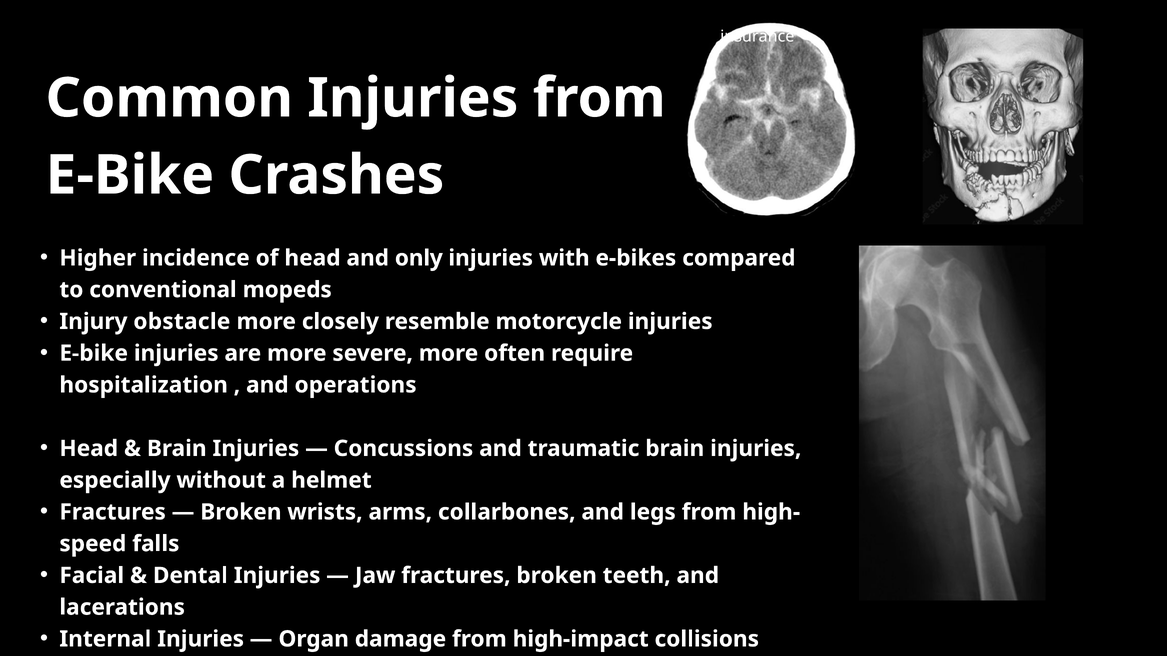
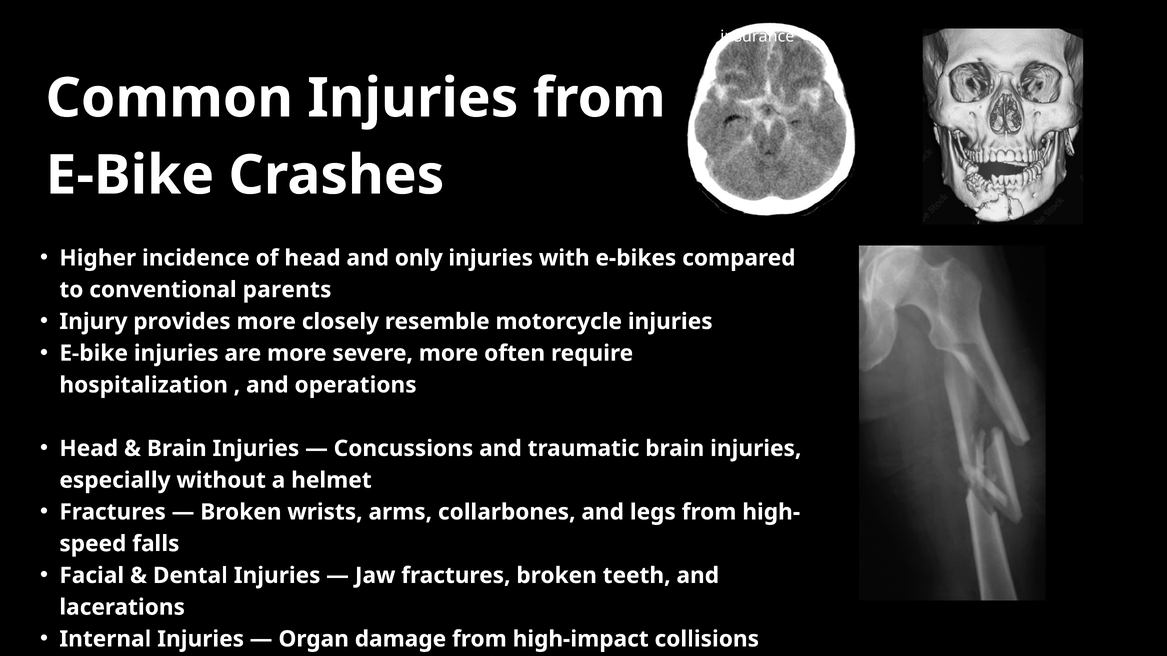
mopeds: mopeds -> parents (287, 290)
obstacle: obstacle -> provides (182, 322)
